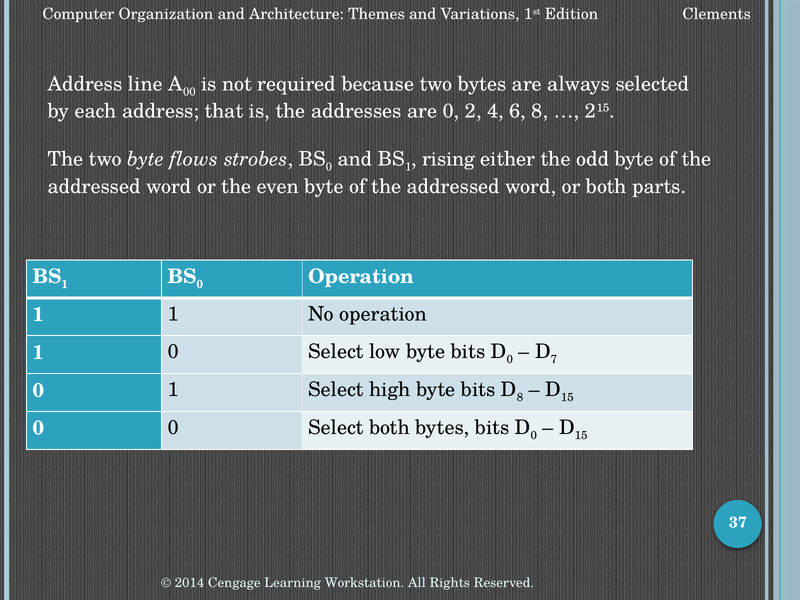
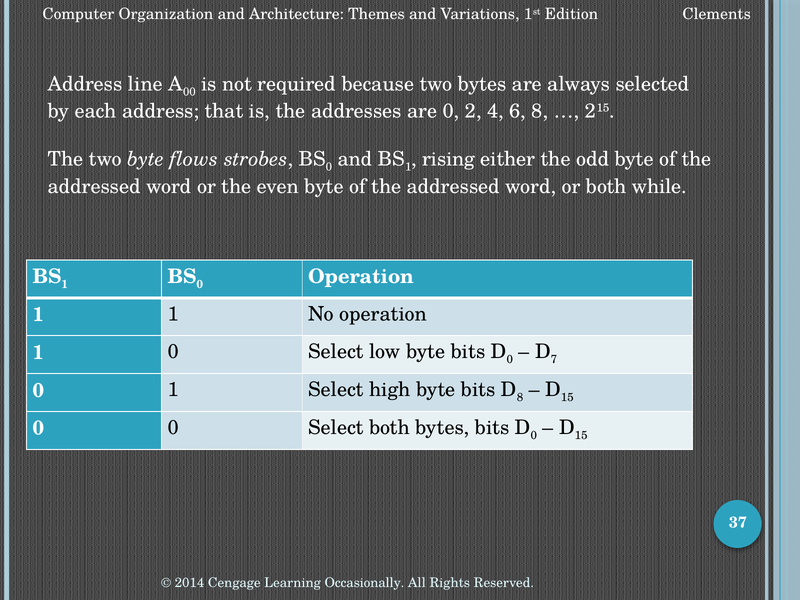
parts: parts -> while (659, 187)
Workstation: Workstation -> Occasionally (364, 583)
